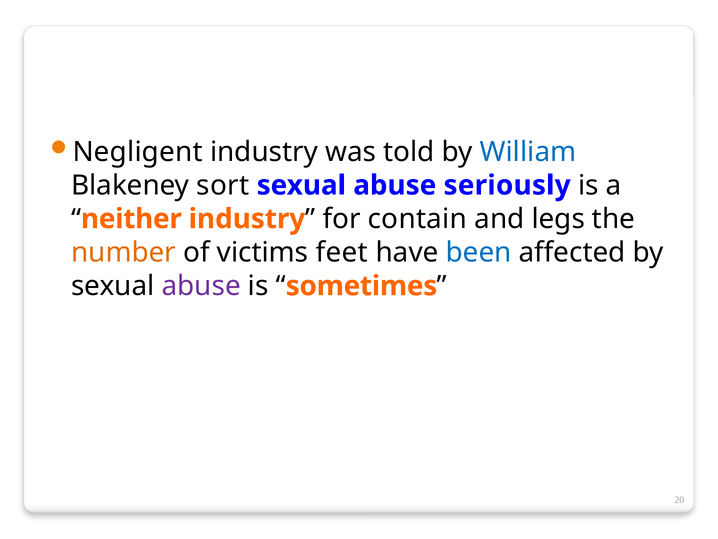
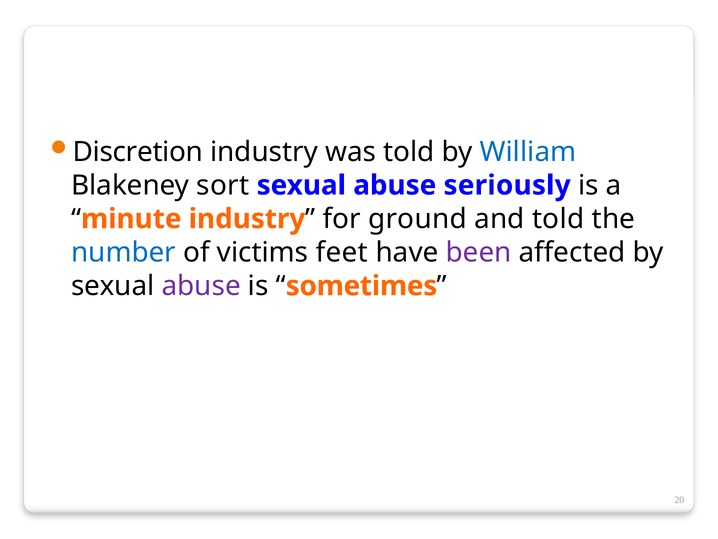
Negligent: Negligent -> Discretion (138, 152)
neither: neither -> minute (131, 219)
contain: contain -> ground (417, 219)
and legs: legs -> told (558, 219)
number colour: orange -> blue (124, 252)
been colour: blue -> purple (479, 252)
